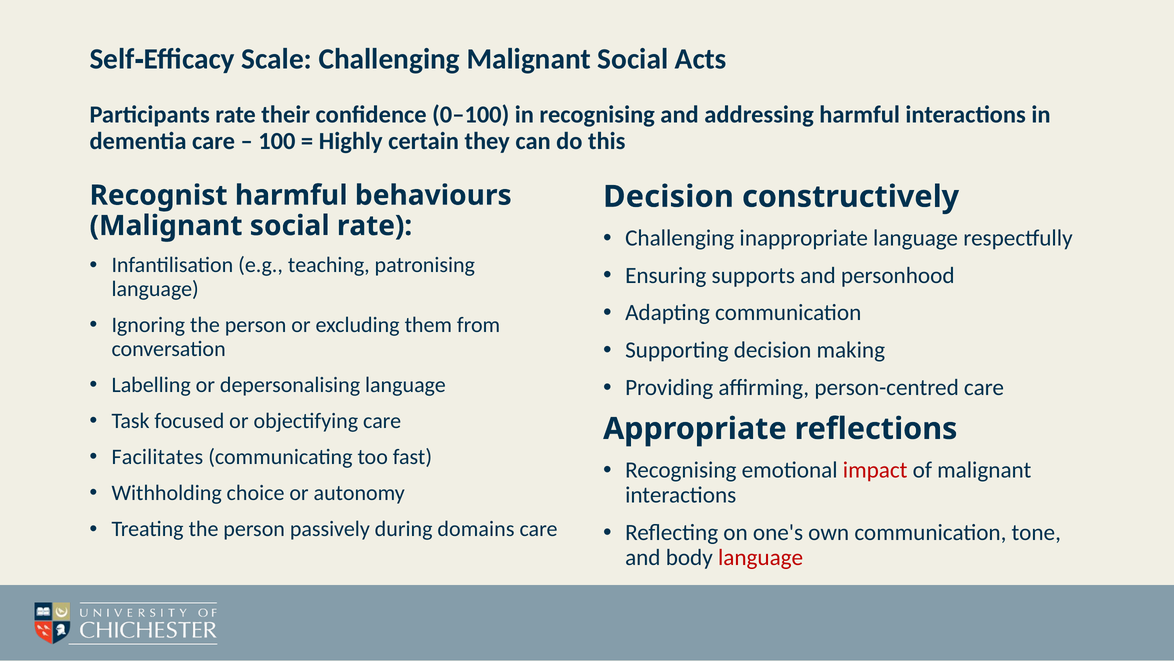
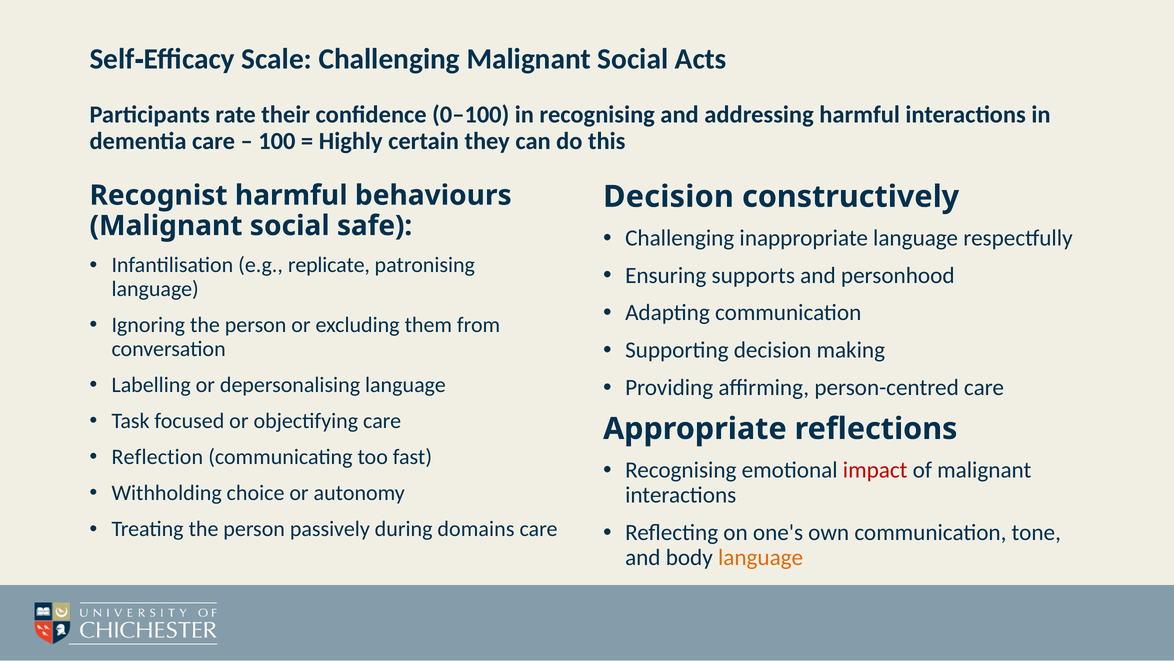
social rate: rate -> safe (375, 226)
teaching: teaching -> replicate (329, 265)
Facilitates: Facilitates -> Reflection (157, 457)
language colour: red -> orange (761, 557)
